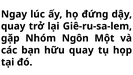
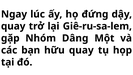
Ngôn: Ngôn -> Dâng (75, 38)
